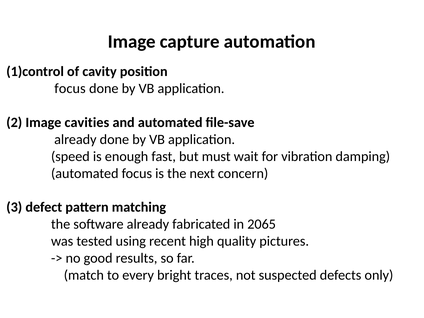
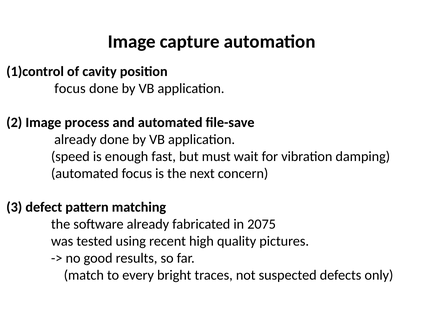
cavities: cavities -> process (87, 122)
2065: 2065 -> 2075 (262, 224)
